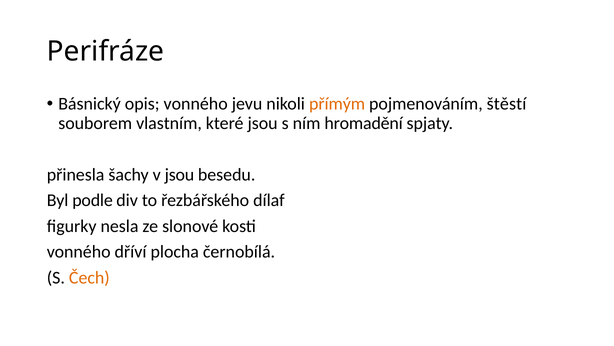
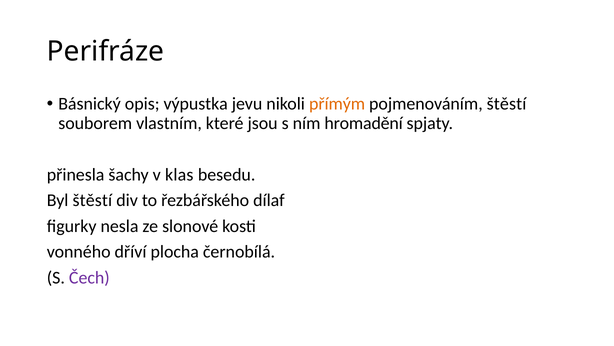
opis vonného: vonného -> výpustka (196, 104)
v jsou: jsou -> klas (179, 174)
Byl podle: podle -> štěstí (92, 200)
Čech colour: orange -> purple (89, 277)
